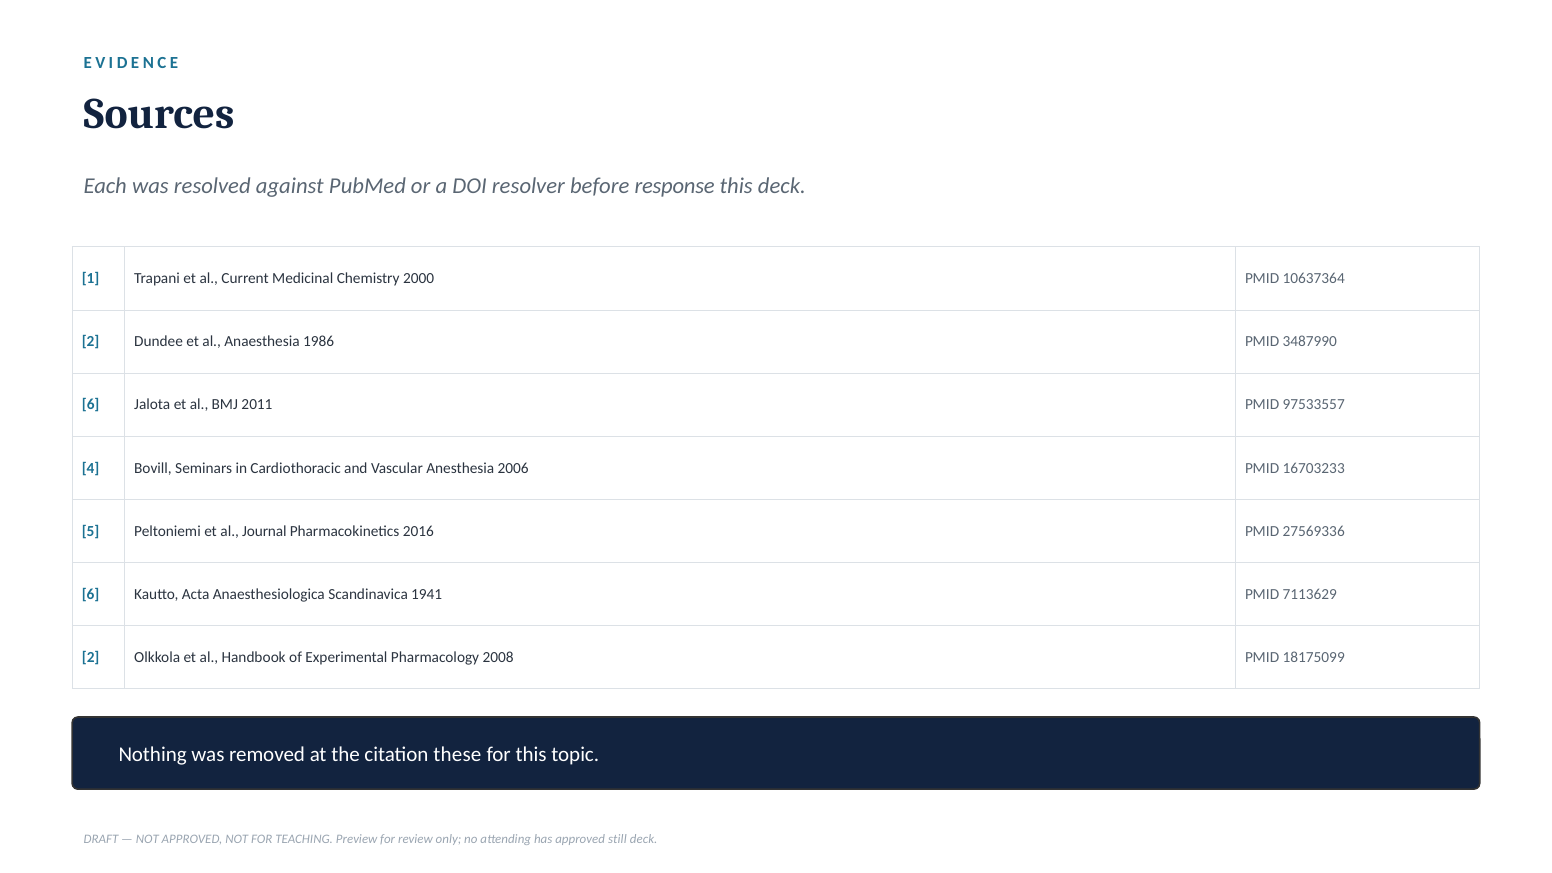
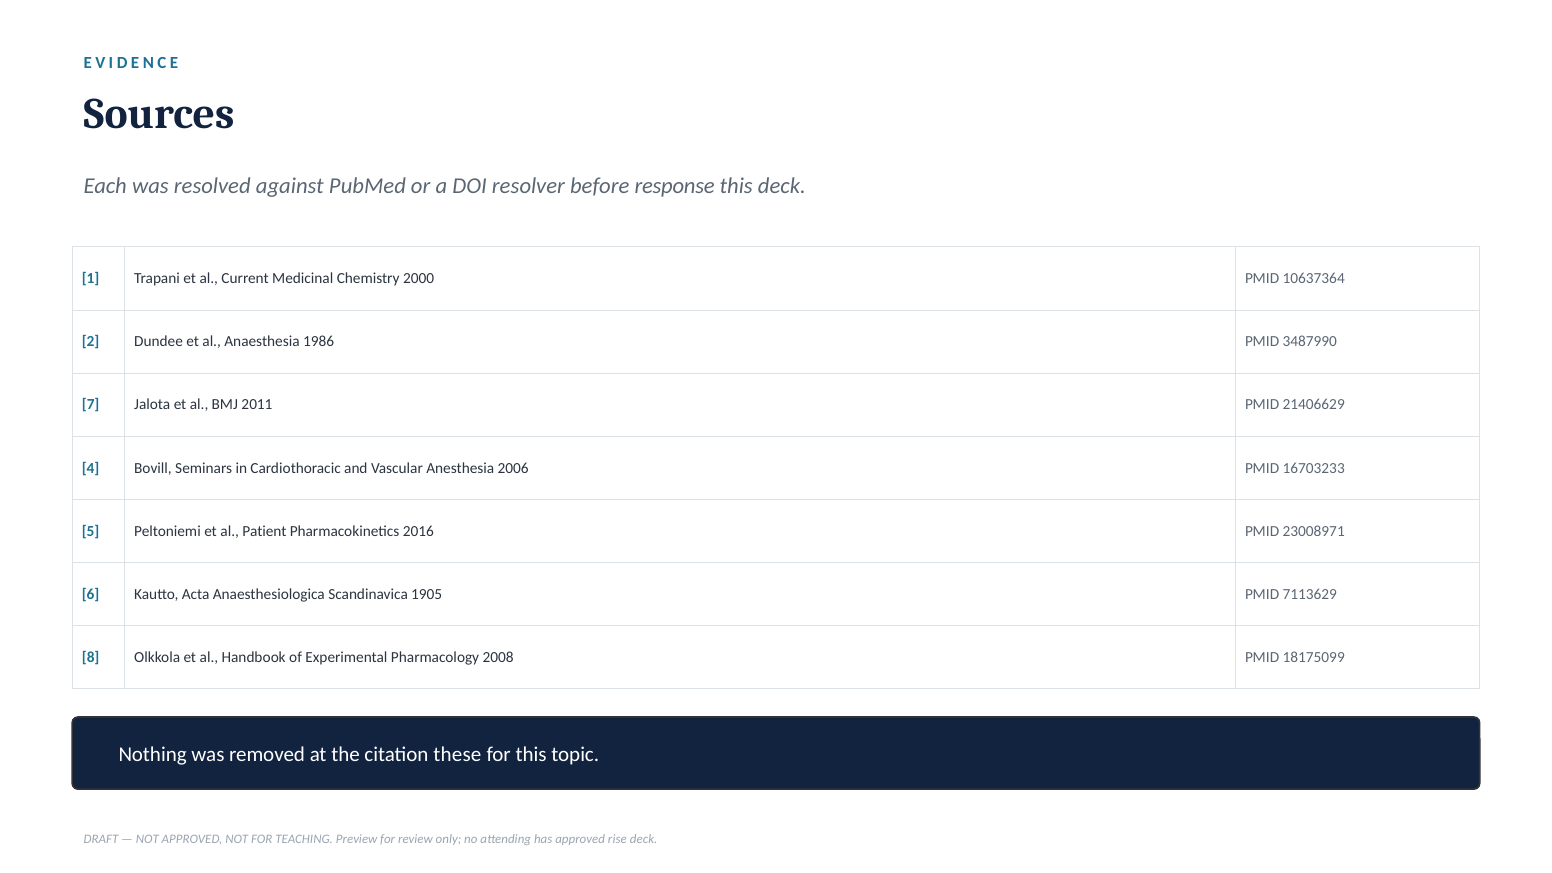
6: 6 -> 7 (91, 405)
97533557: 97533557 -> 21406629 (1314, 405)
Journal: Journal -> Patient (264, 531)
27569336: 27569336 -> 23008971 (1314, 531)
1941: 1941 -> 1905 (427, 594)
2: 2 -> 8 (91, 657)
still: still -> rise (617, 840)
